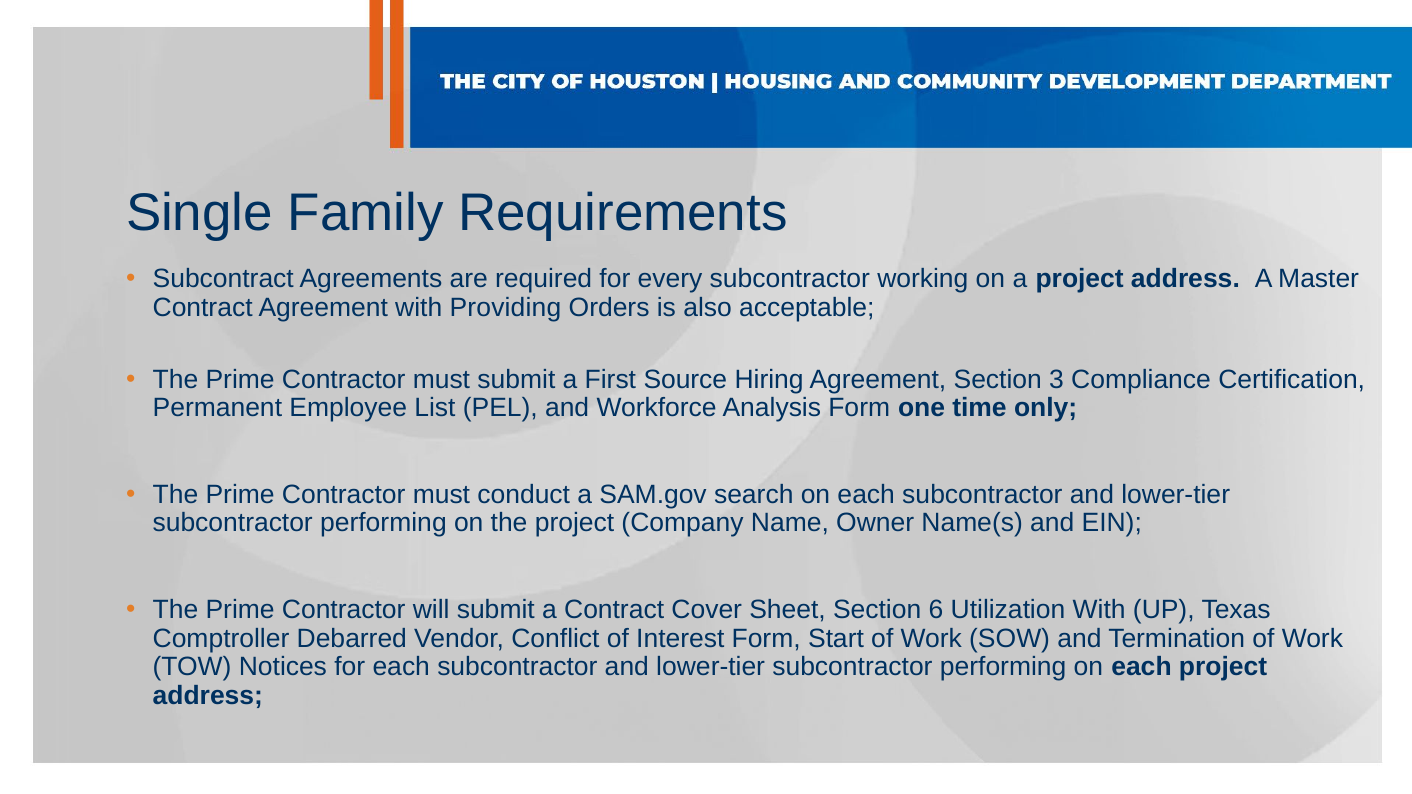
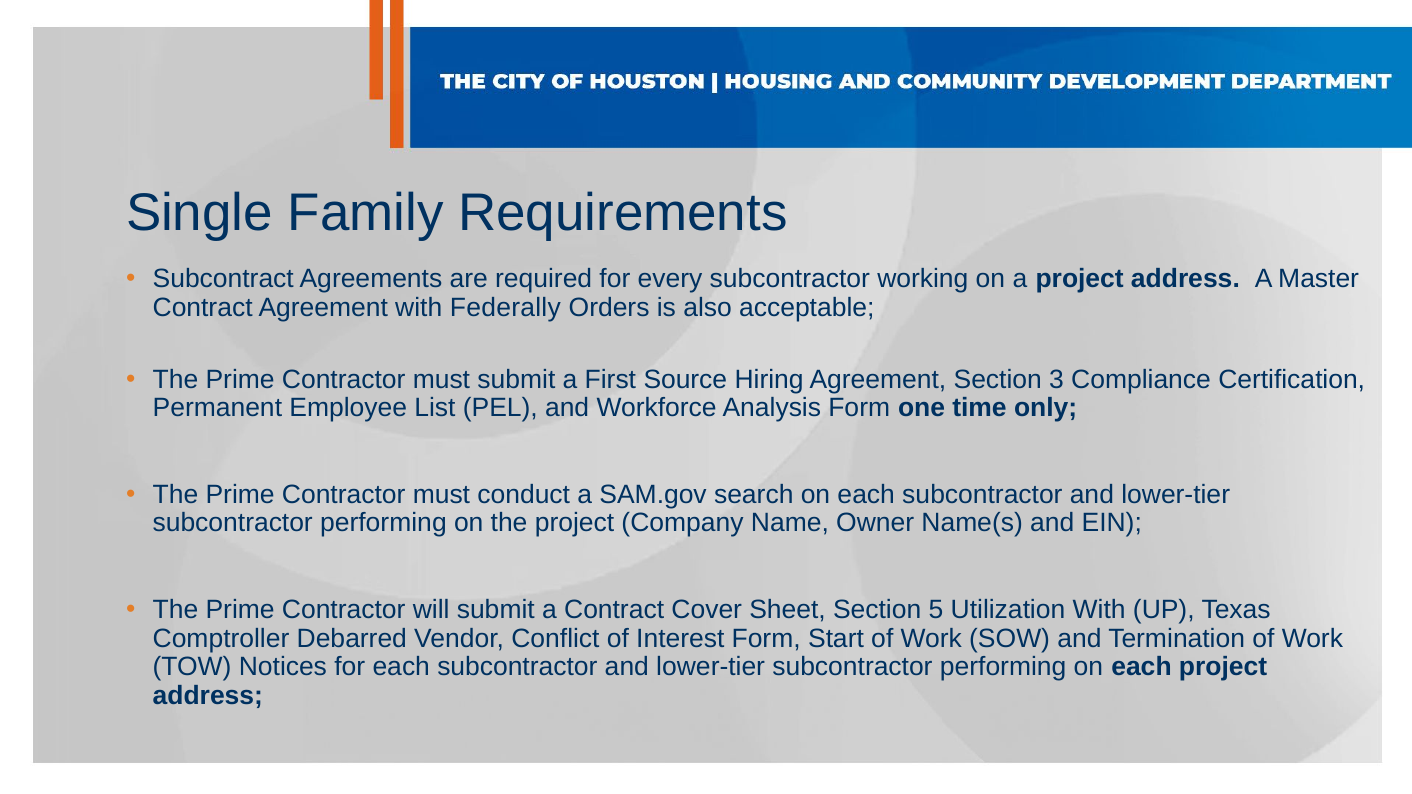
Providing: Providing -> Federally (505, 308)
6: 6 -> 5 (936, 610)
